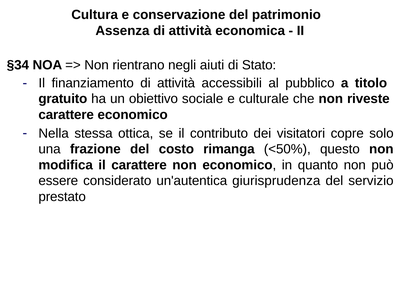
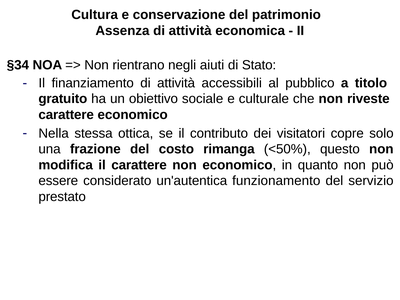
giurisprudenza: giurisprudenza -> funzionamento (276, 181)
